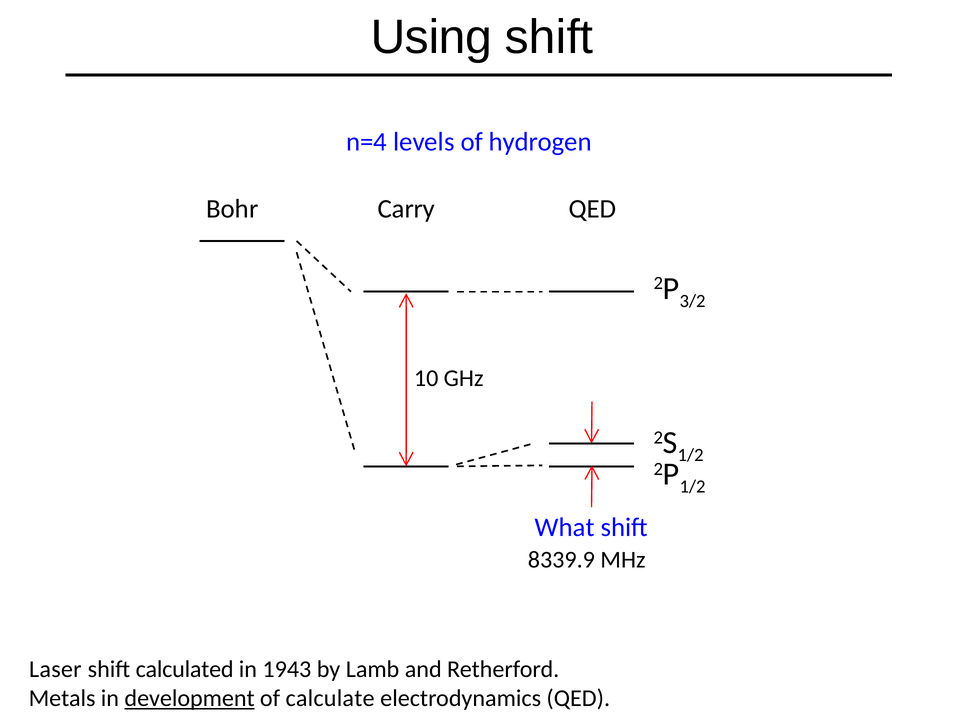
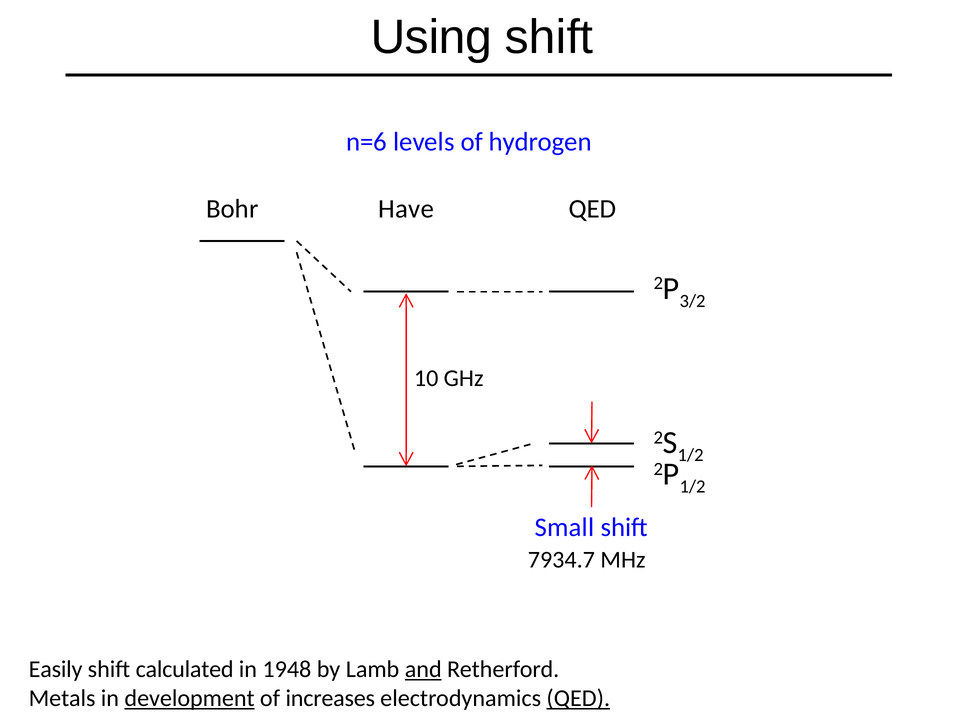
n=4: n=4 -> n=6 (367, 142)
Carry: Carry -> Have (406, 209)
What: What -> Small (565, 528)
8339.9: 8339.9 -> 7934.7 (561, 560)
Laser: Laser -> Easily (56, 670)
1943: 1943 -> 1948 (287, 670)
and underline: none -> present (423, 670)
calculate: calculate -> increases (330, 699)
QED underline: none -> present (578, 699)
